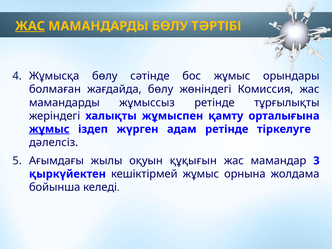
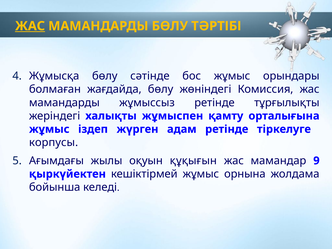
жұмыс underline: present -> none (49, 129)
дәлелсіз: дәлелсіз -> корпусы (54, 142)
3: 3 -> 9 (316, 161)
